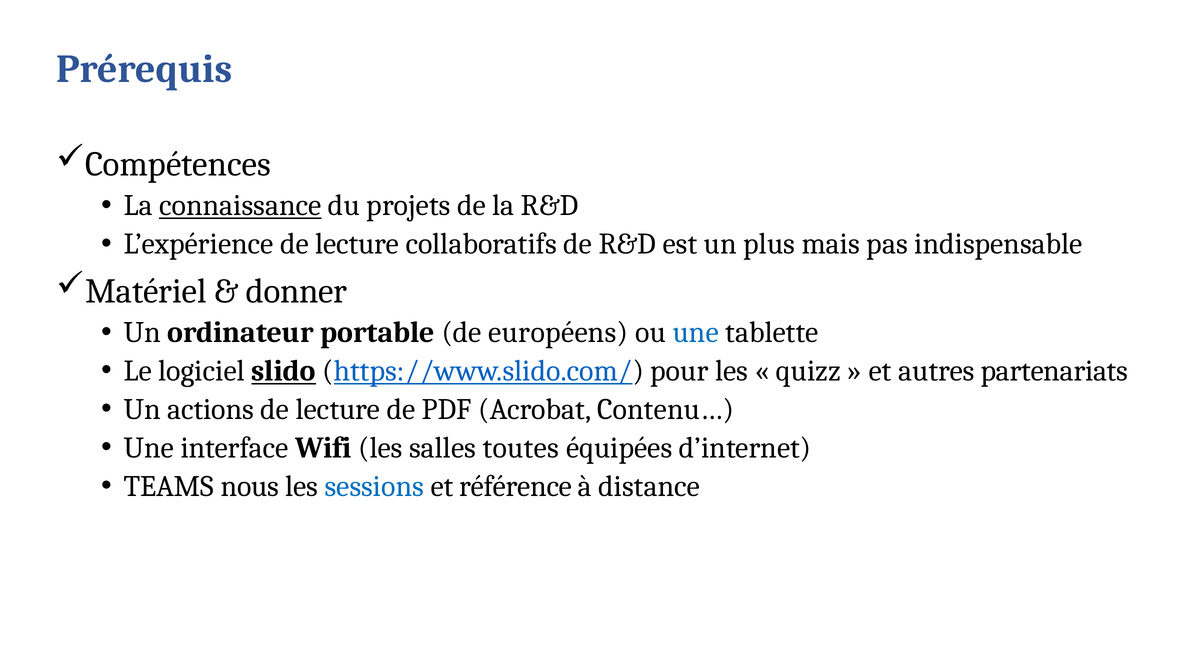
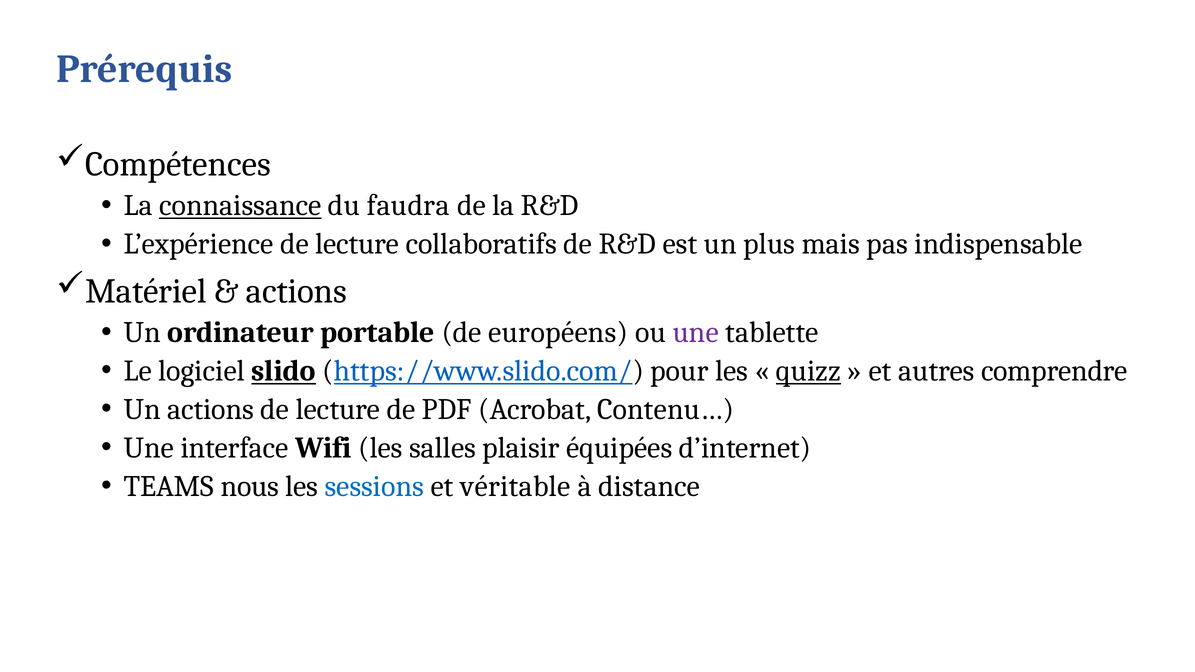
projets: projets -> faudra (408, 205)
donner: donner -> actions (296, 291)
une colour: blue -> purple (696, 332)
quizz underline: none -> present (808, 371)
partenariats: partenariats -> comprendre (1054, 371)
toutes: toutes -> plaisir (521, 448)
référence: référence -> véritable (515, 486)
